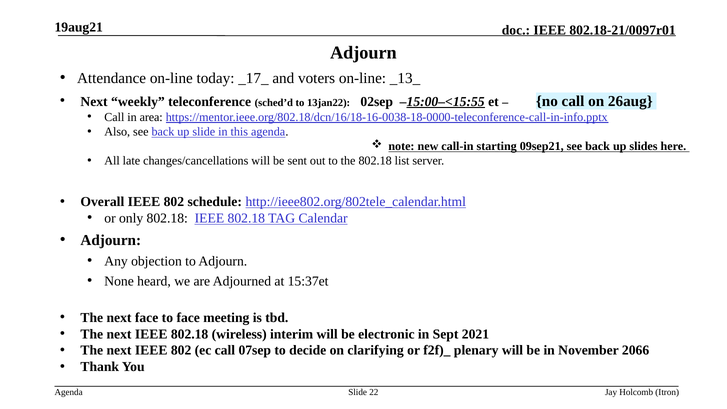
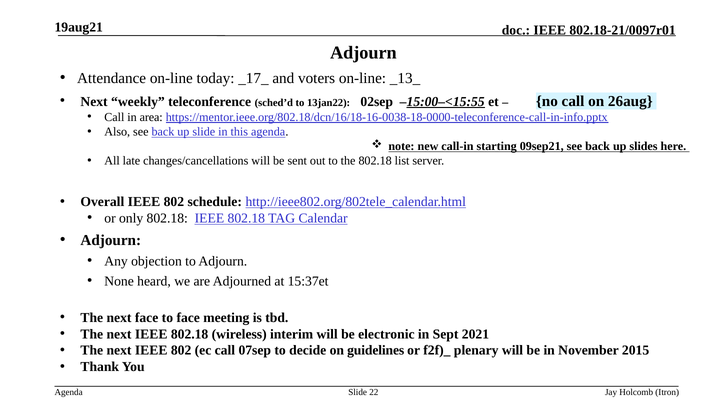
clarifying: clarifying -> guidelines (376, 350)
2066: 2066 -> 2015 (636, 350)
